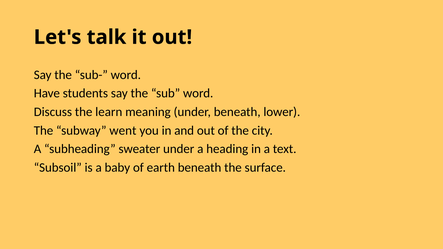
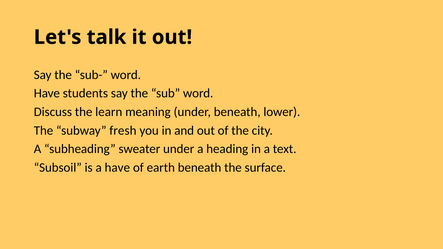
went: went -> fresh (123, 131)
a baby: baby -> have (117, 168)
